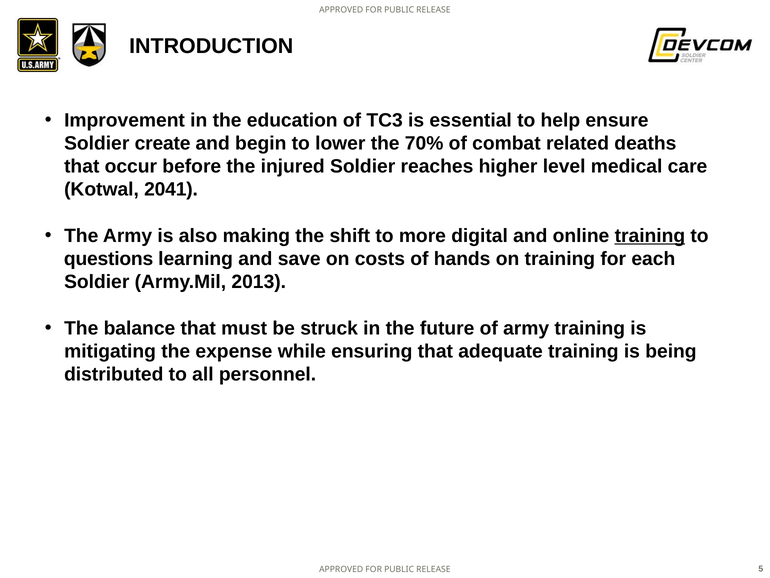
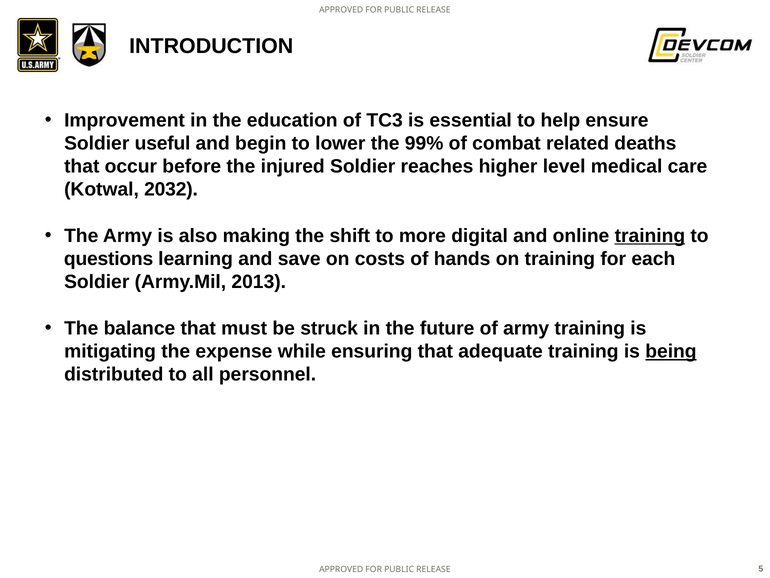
create: create -> useful (163, 143)
70%: 70% -> 99% (424, 143)
2041: 2041 -> 2032 (171, 189)
being underline: none -> present (671, 351)
